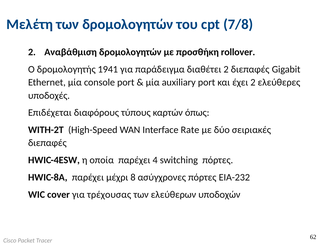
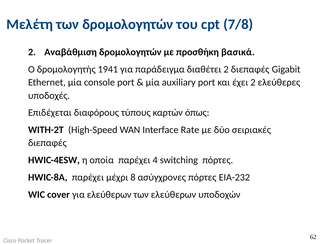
rollover: rollover -> βασικά (238, 52)
για τρέχουσας: τρέχουσας -> ελεύθερων (109, 195)
